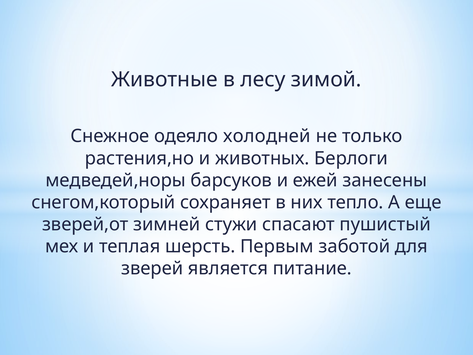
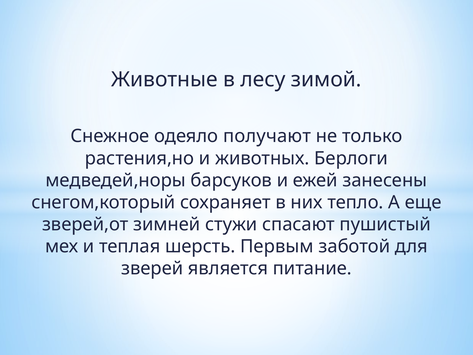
холодней: холодней -> получают (267, 136)
